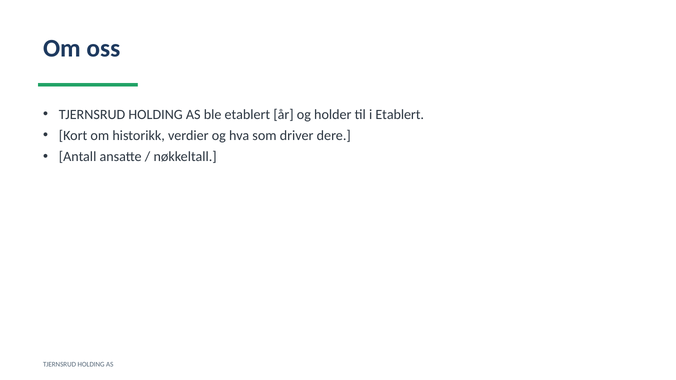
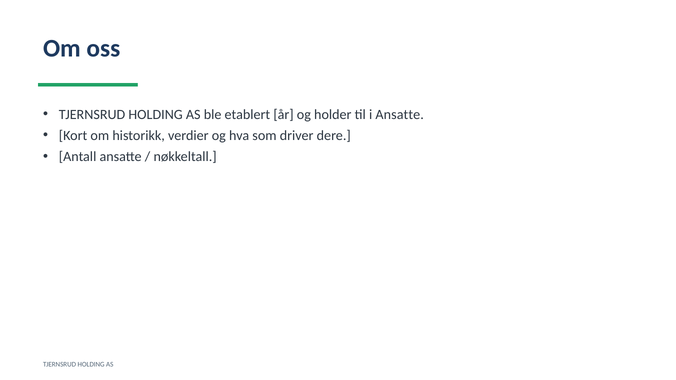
i Etablert: Etablert -> Ansatte (400, 114)
